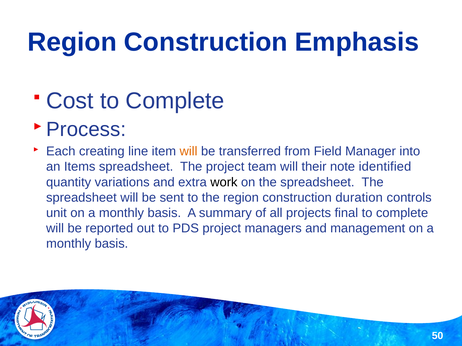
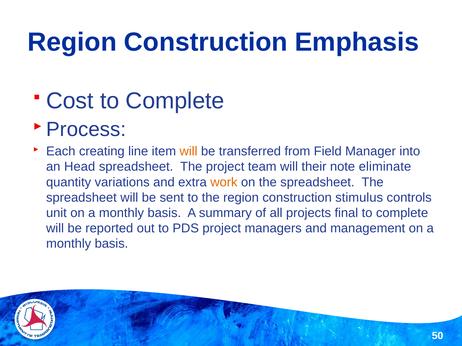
Items: Items -> Head (80, 167)
identified: identified -> eliminate (385, 167)
work colour: black -> orange (224, 182)
duration: duration -> stimulus (359, 198)
